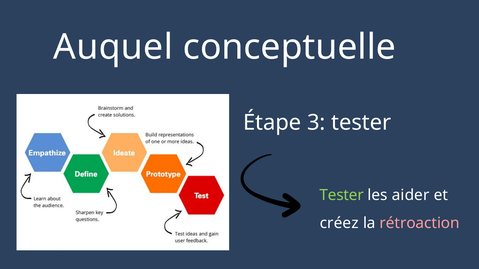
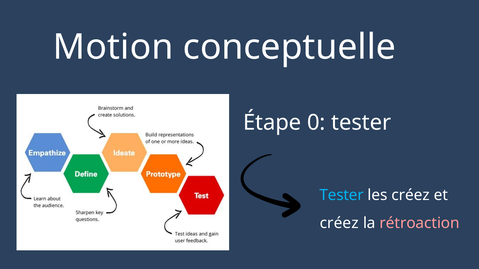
Auquel: Auquel -> Motion (113, 47)
3: 3 -> 0 (316, 123)
Tester colour: light green -> light blue (342, 195)
les aider: aider -> créez (411, 195)
